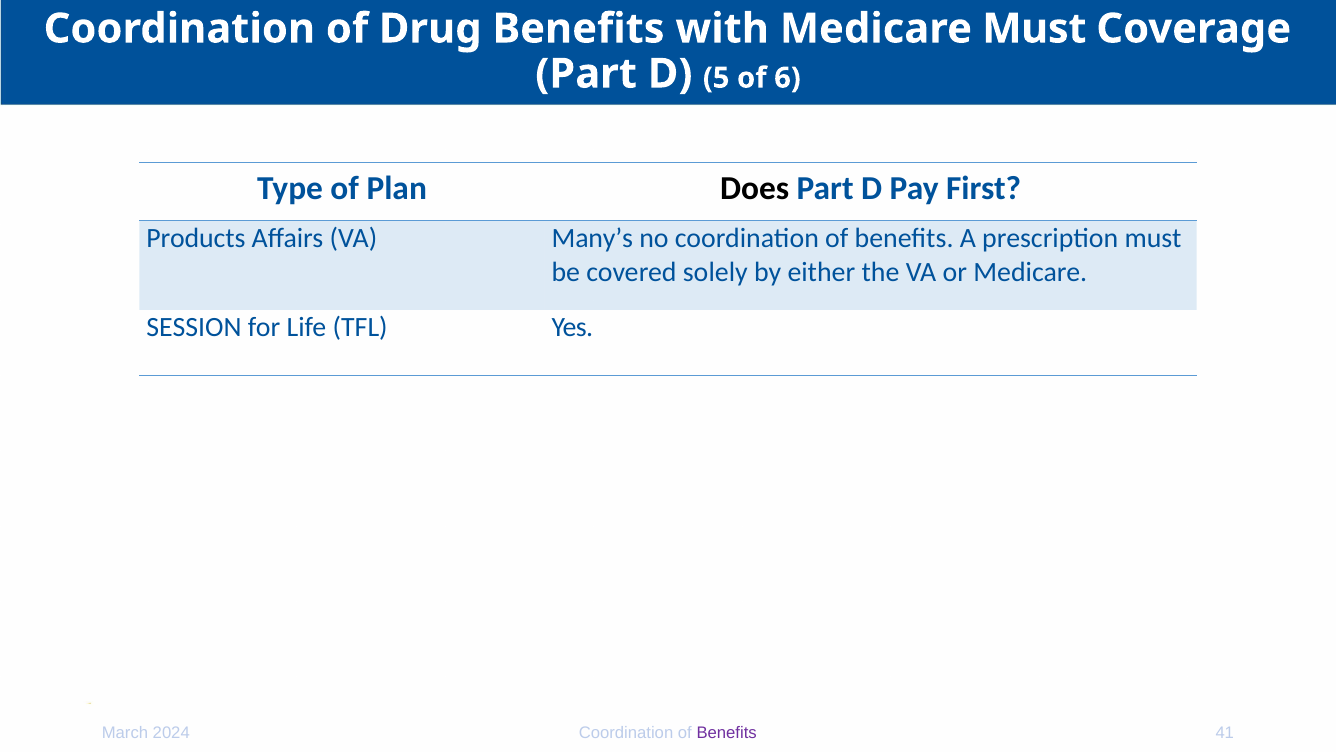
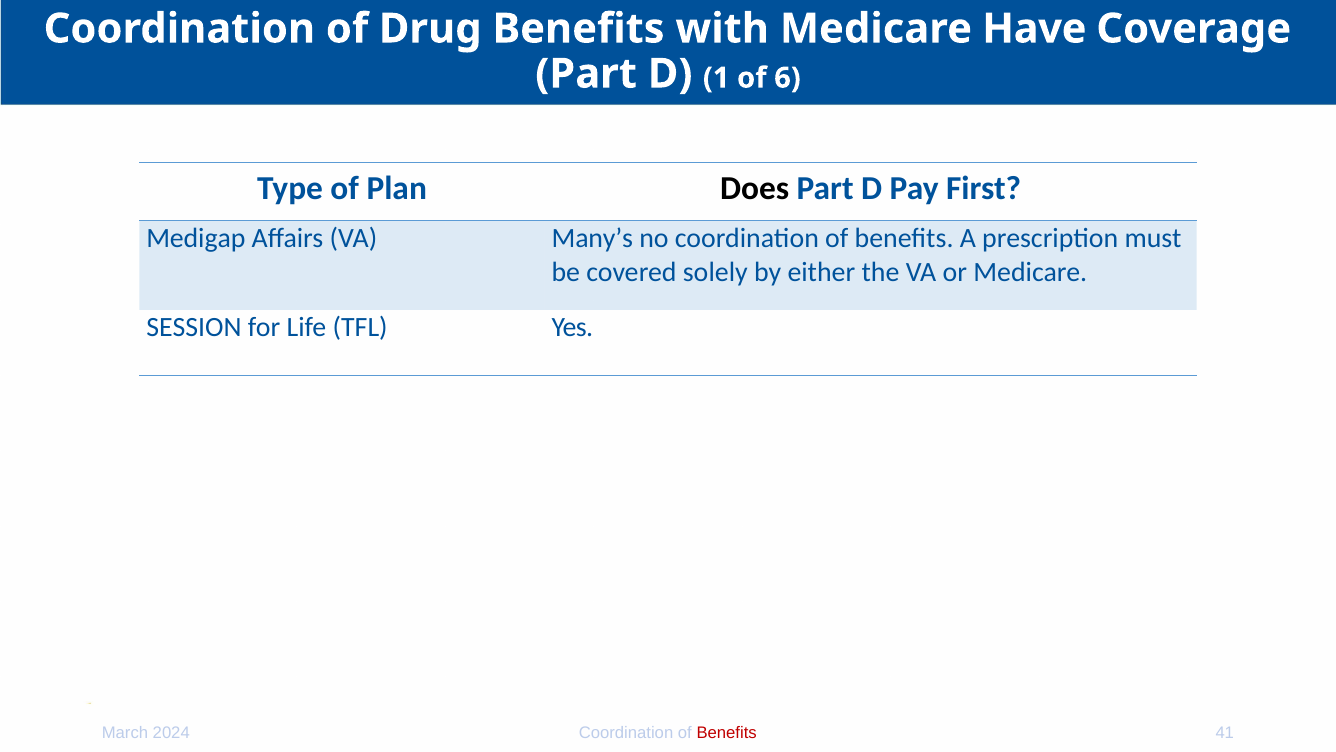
Medicare Must: Must -> Have (1034, 29)
5: 5 -> 1 (716, 78)
Products: Products -> Medigap (196, 238)
Benefits colour: purple -> red (727, 733)
